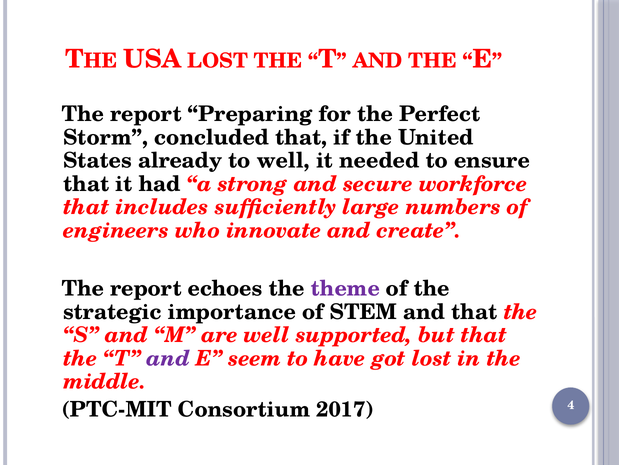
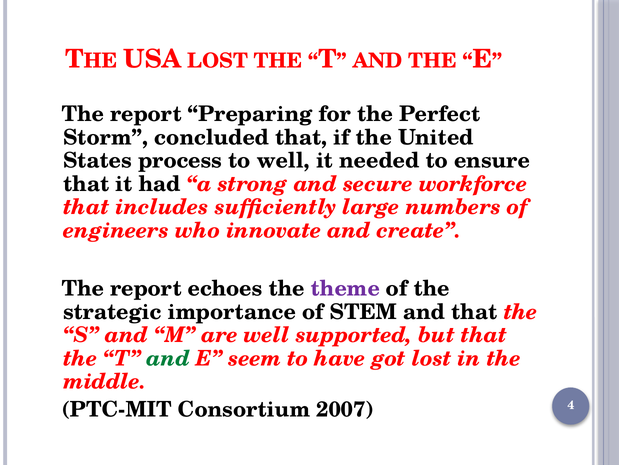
already: already -> process (180, 161)
and colour: purple -> green (168, 358)
2017: 2017 -> 2007 (345, 409)
